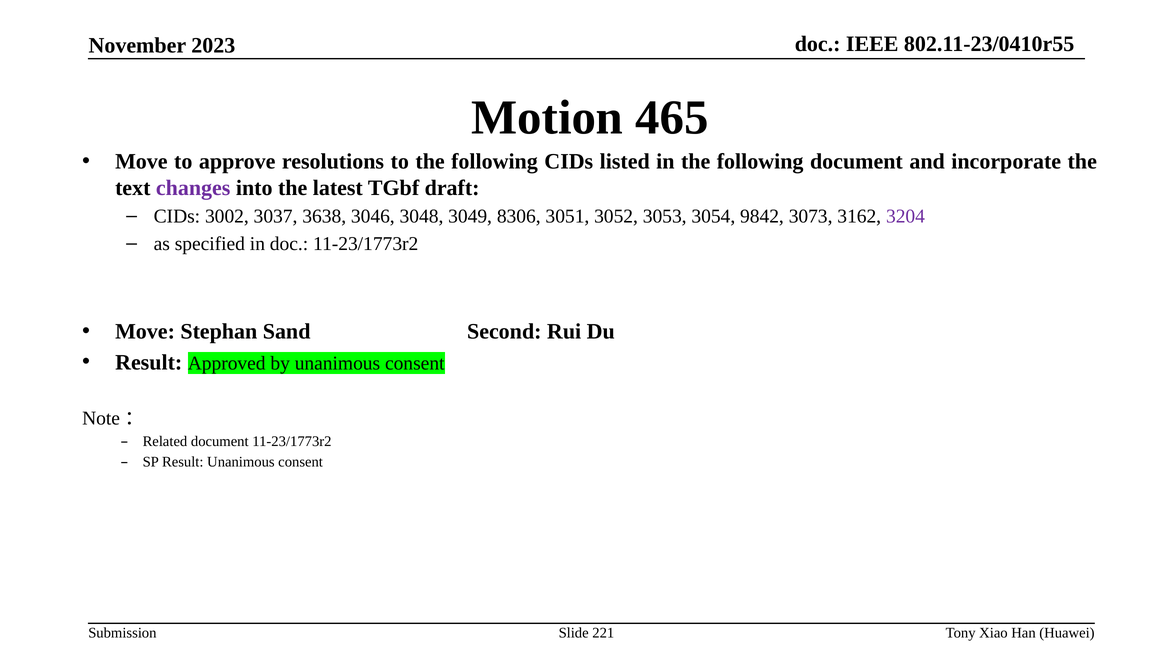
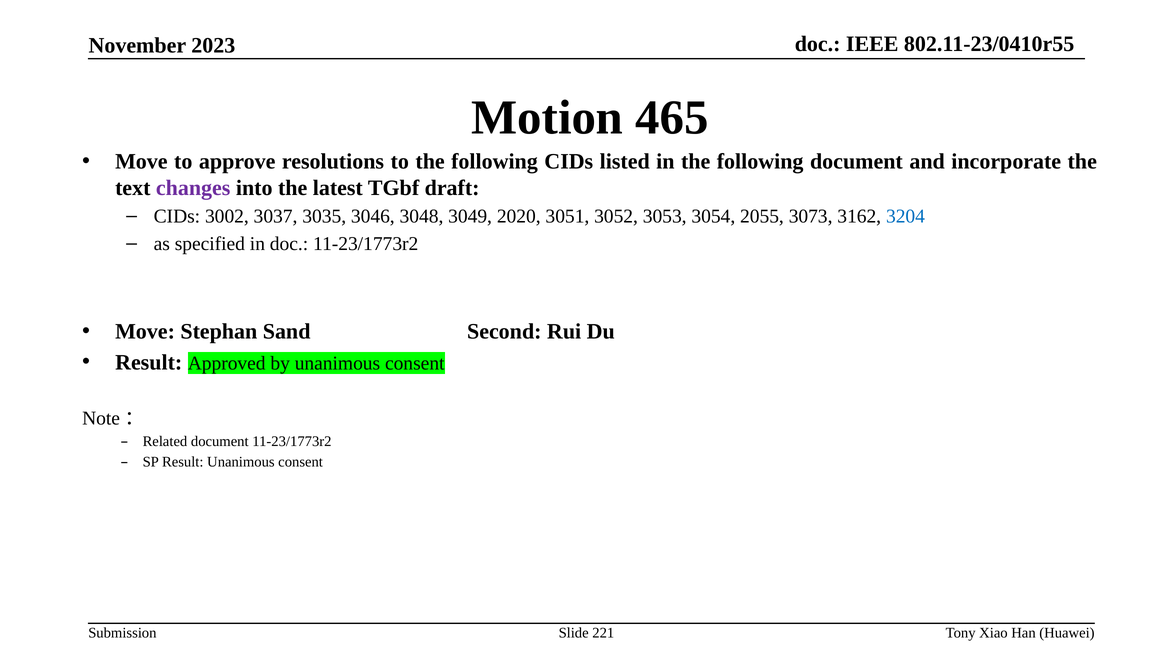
3638: 3638 -> 3035 (324, 216)
8306: 8306 -> 2020 (519, 216)
9842: 9842 -> 2055 (762, 216)
3204 colour: purple -> blue (906, 216)
